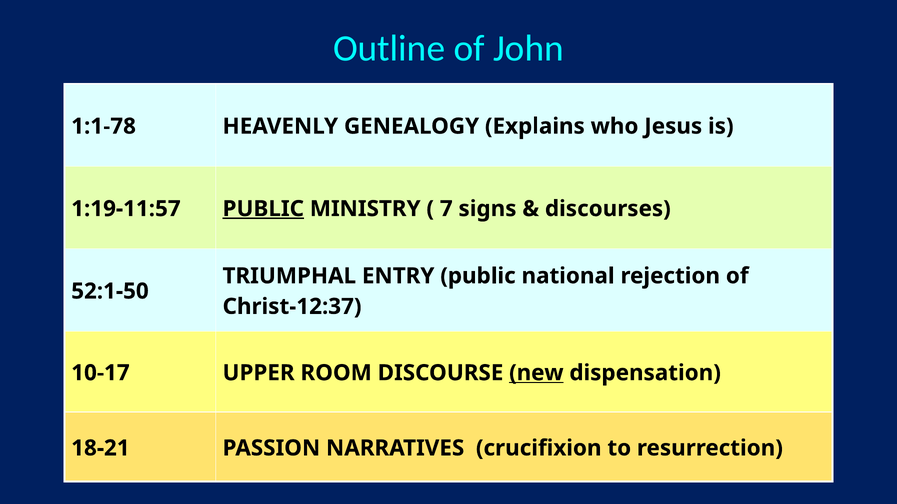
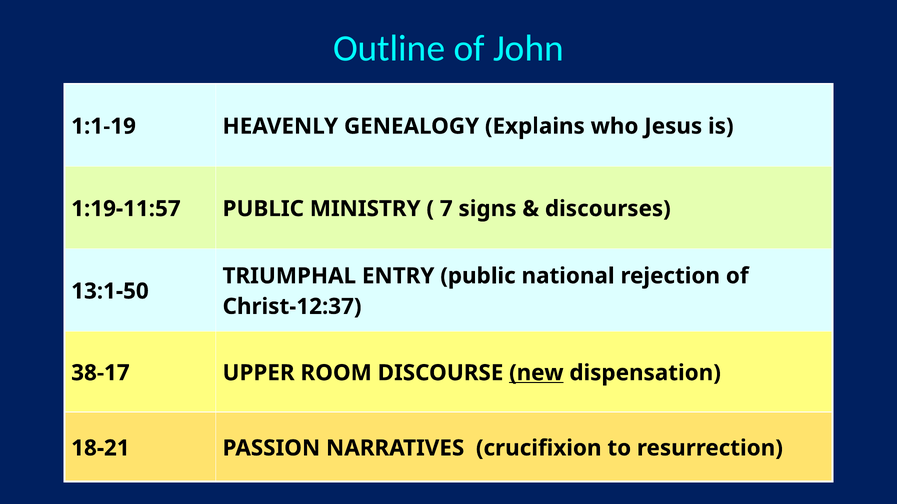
1:1-78: 1:1-78 -> 1:1-19 (104, 126)
PUBLIC underline: present -> none (263, 209)
52:1-50: 52:1-50 -> 13:1-50 (110, 292)
10-17: 10-17 -> 38-17 (100, 373)
